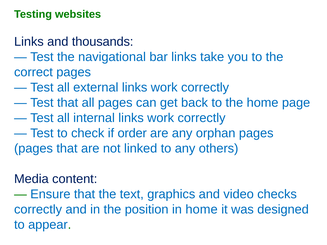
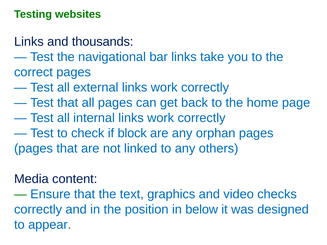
order: order -> block (132, 133)
in home: home -> below (202, 210)
